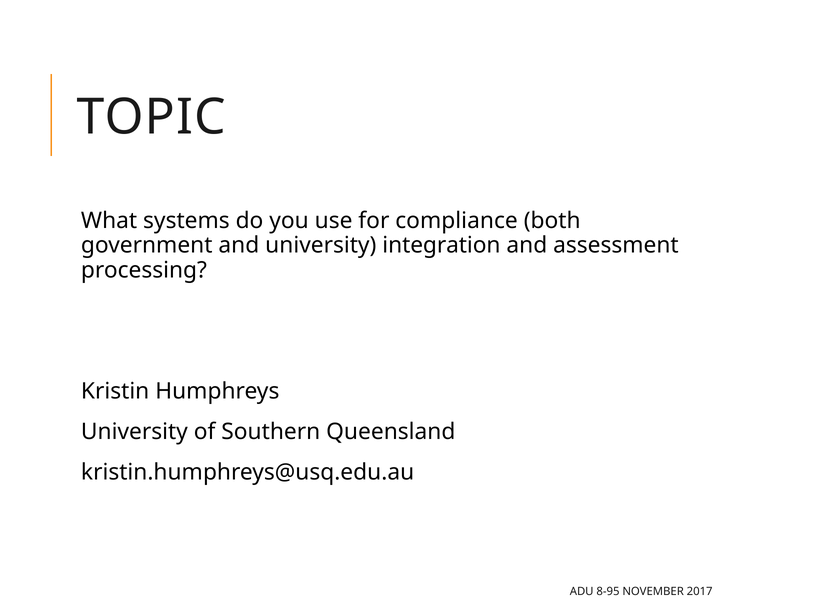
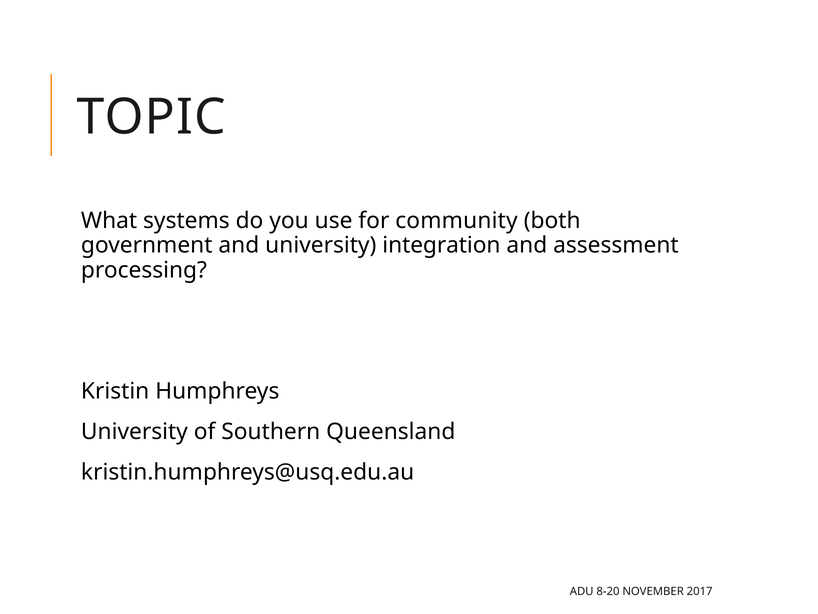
compliance: compliance -> community (456, 221)
8-95: 8-95 -> 8-20 (608, 591)
